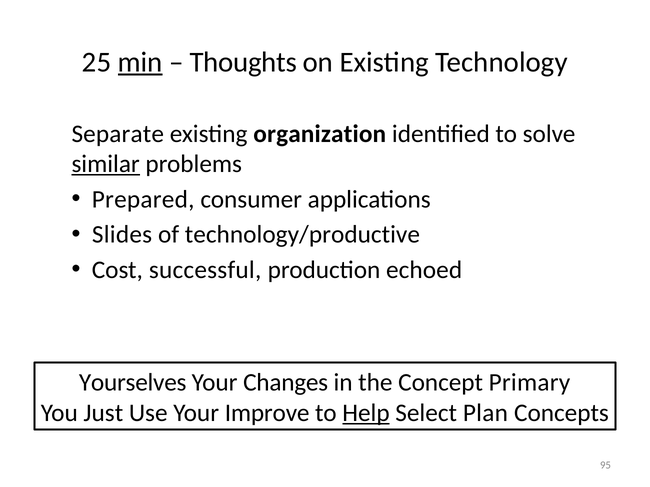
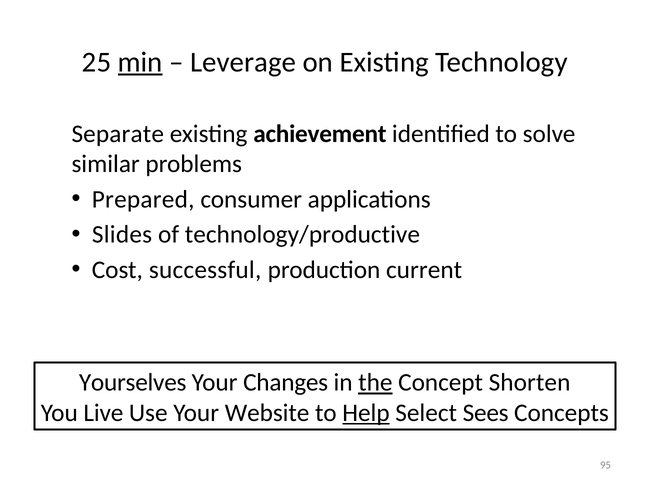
Thoughts: Thoughts -> Leverage (243, 62)
organization: organization -> achievement (320, 134)
similar underline: present -> none (106, 164)
echoed: echoed -> current (424, 270)
the underline: none -> present (375, 383)
Primary: Primary -> Shorten (530, 383)
Just: Just -> Live (103, 413)
Improve: Improve -> Website (267, 413)
Plan: Plan -> Sees (486, 413)
